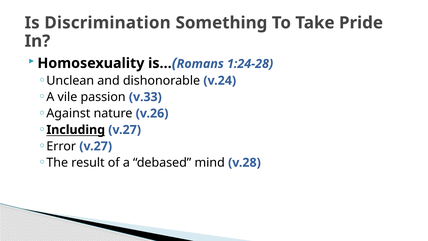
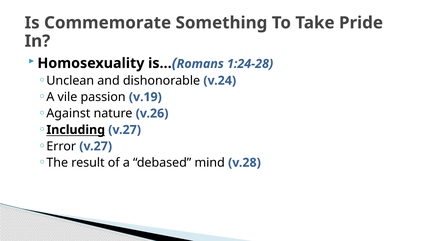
Discrimination: Discrimination -> Commemorate (108, 23)
v.33: v.33 -> v.19 (145, 97)
